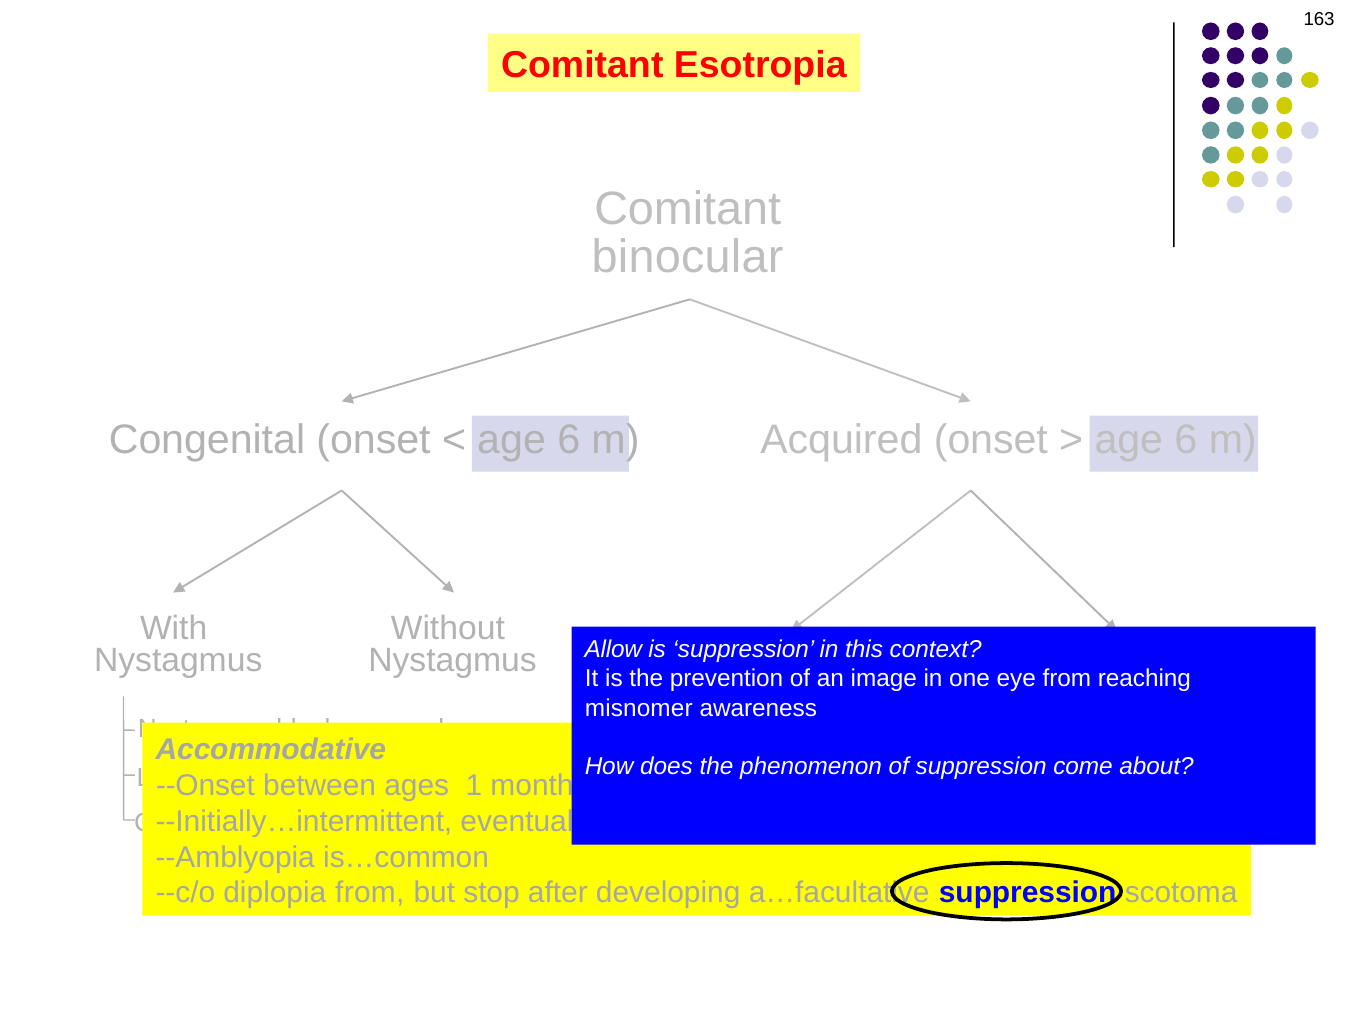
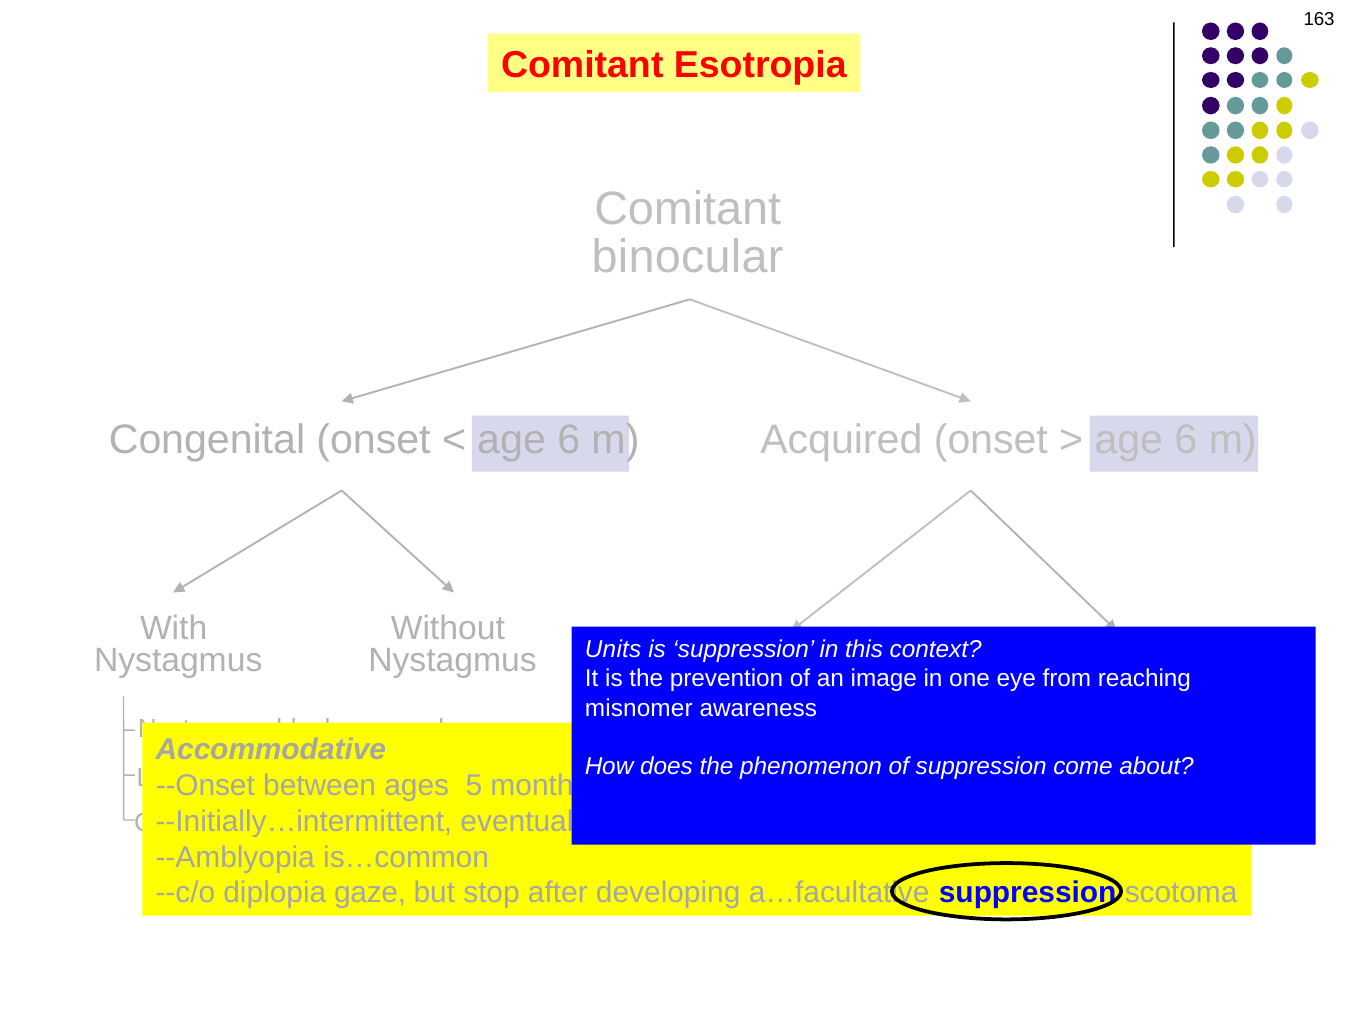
Allow: Allow -> Units (613, 650)
1: 1 -> 5 (474, 785)
diplopia from: from -> gaze (370, 893)
